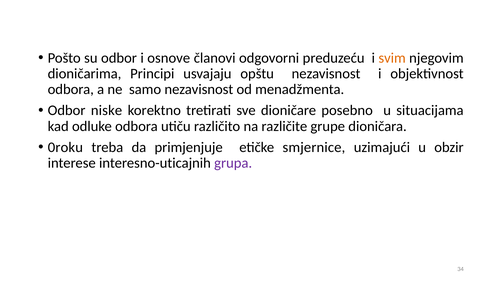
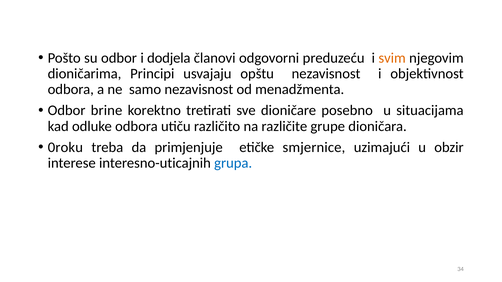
osnove: osnove -> dodjela (169, 58)
niske: niske -> brine (107, 111)
grupa colour: purple -> blue (233, 163)
